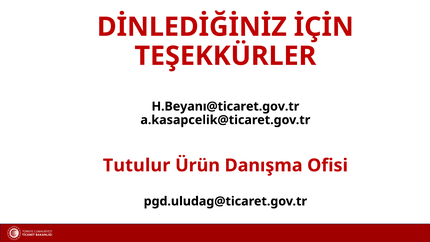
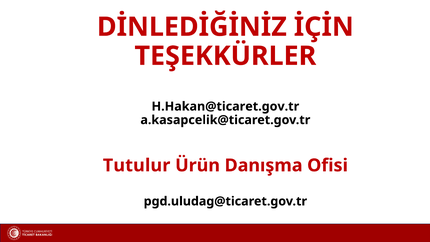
H.Beyanı@ticaret.gov.tr: H.Beyanı@ticaret.gov.tr -> H.Hakan@ticaret.gov.tr (225, 106)
